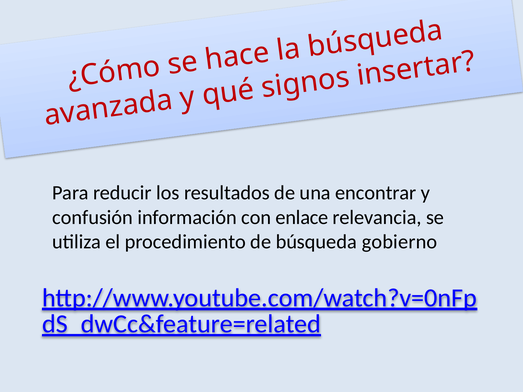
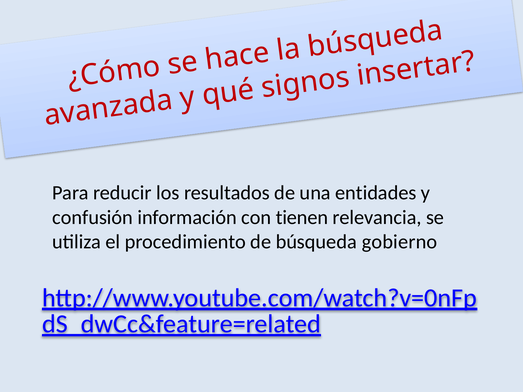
encontrar: encontrar -> entidades (376, 193)
enlace: enlace -> tienen (302, 217)
